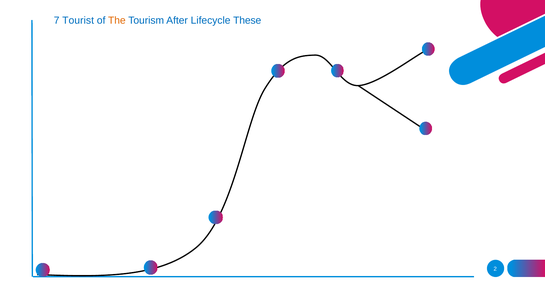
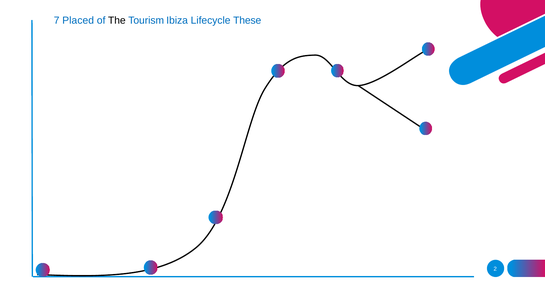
Tourist: Tourist -> Placed (78, 20)
The colour: orange -> black (117, 20)
After: After -> Ibiza (177, 20)
